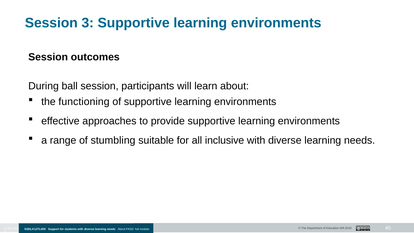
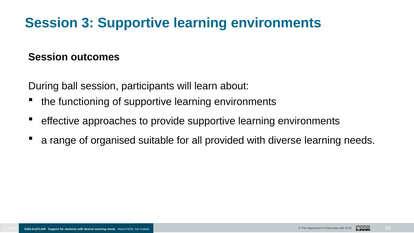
stumbling: stumbling -> organised (113, 140)
inclusive: inclusive -> provided (225, 140)
